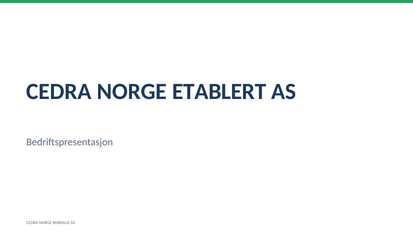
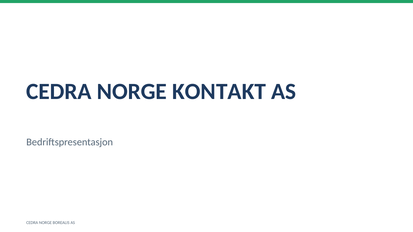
ETABLERT: ETABLERT -> KONTAKT (219, 92)
